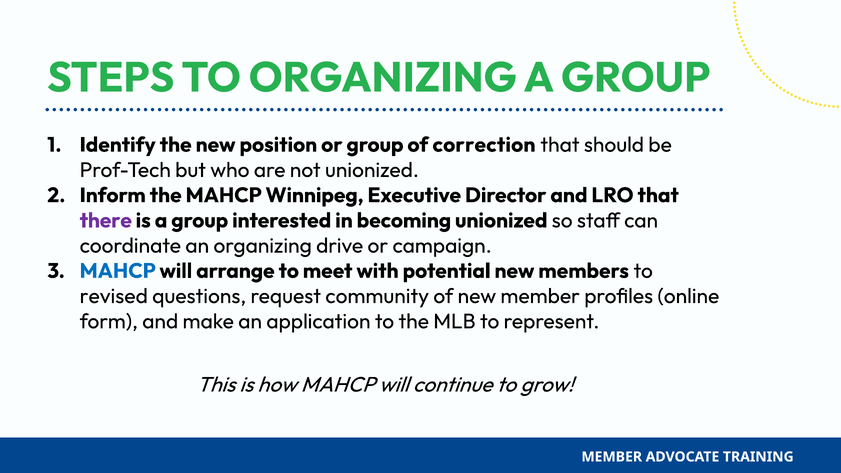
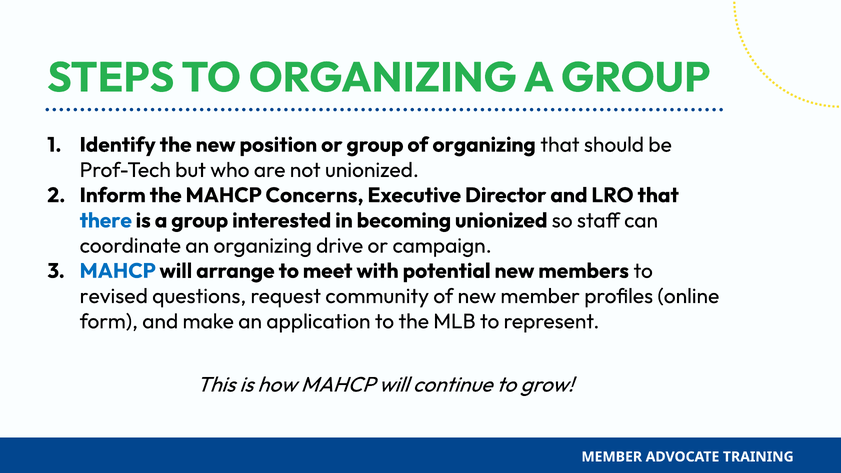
of correction: correction -> organizing (484, 145)
Winnipeg: Winnipeg -> Concerns (314, 195)
there colour: purple -> blue (106, 220)
